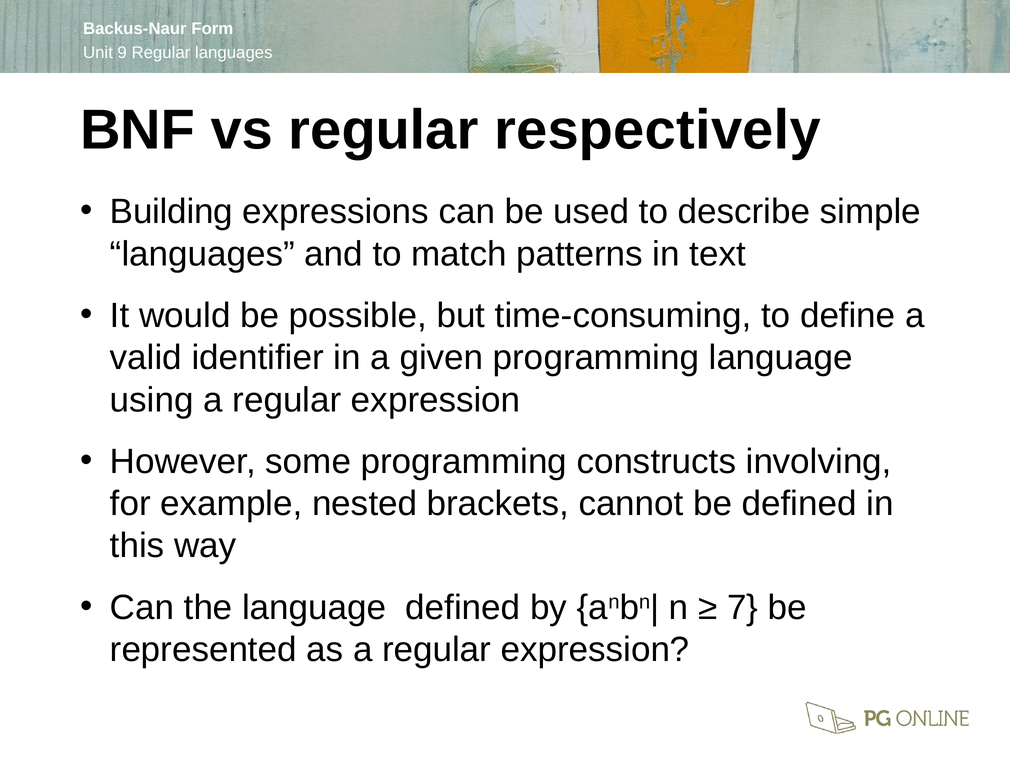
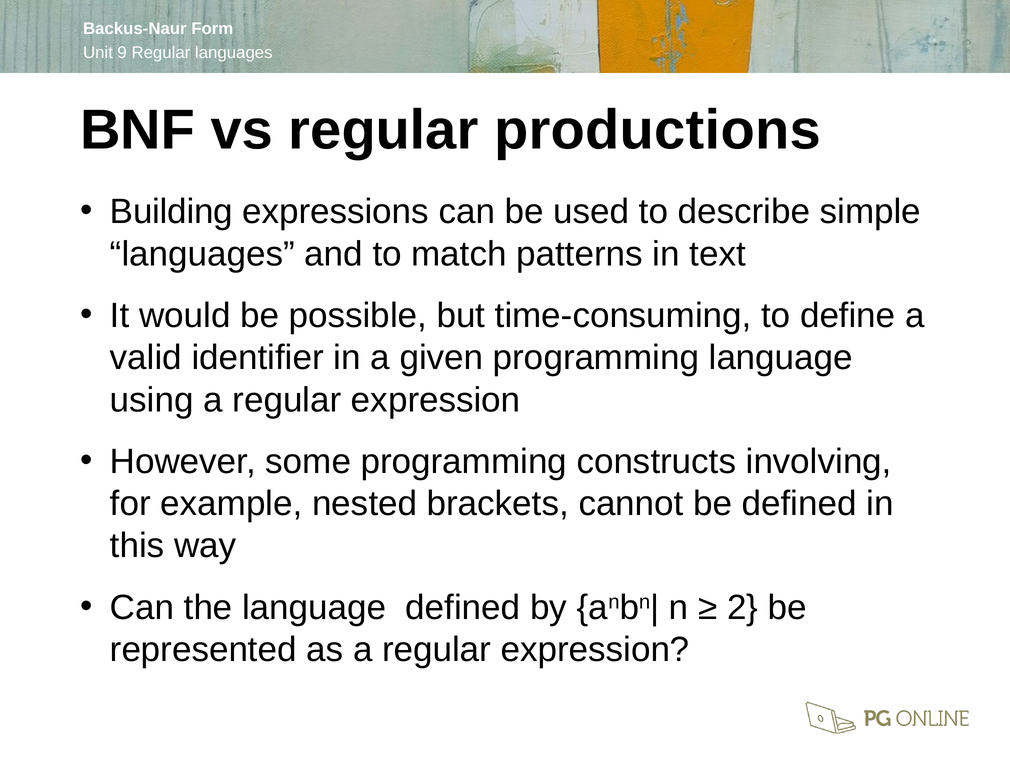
respectively: respectively -> productions (657, 130)
7: 7 -> 2 (743, 607)
